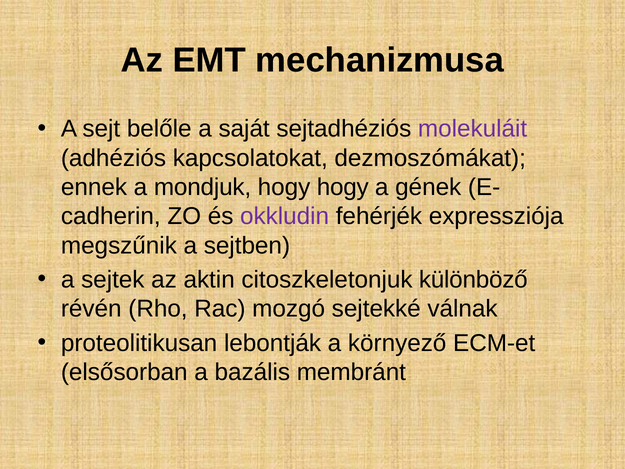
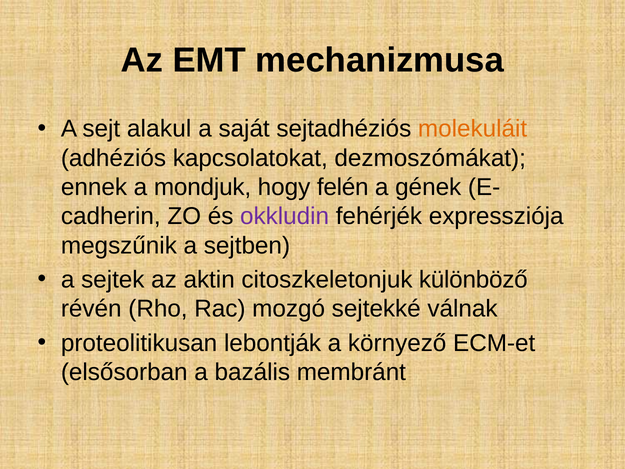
belőle: belőle -> alakul (159, 129)
molekuláit colour: purple -> orange (473, 129)
hogy hogy: hogy -> felén (343, 187)
